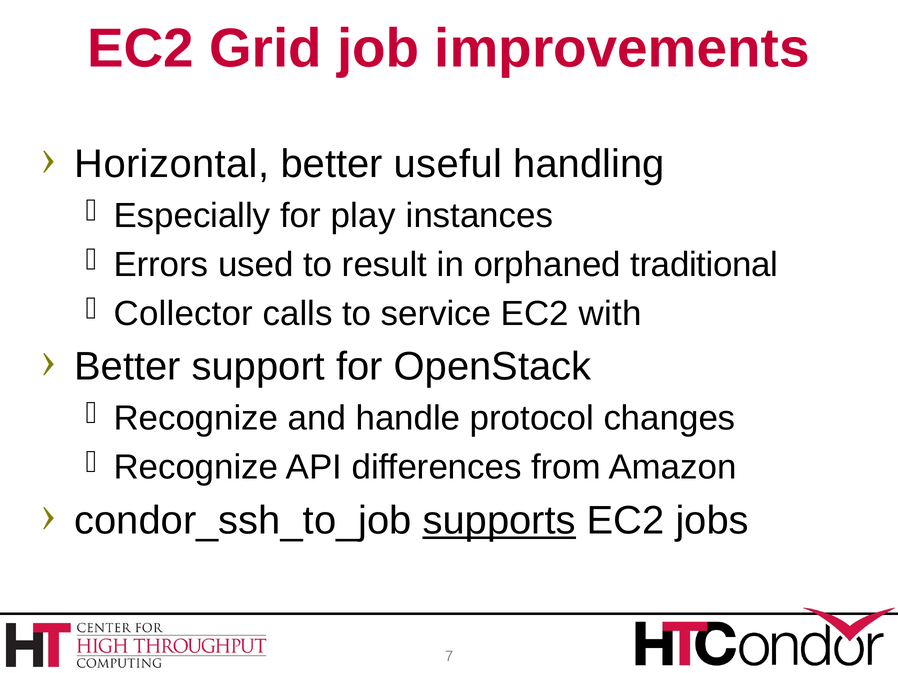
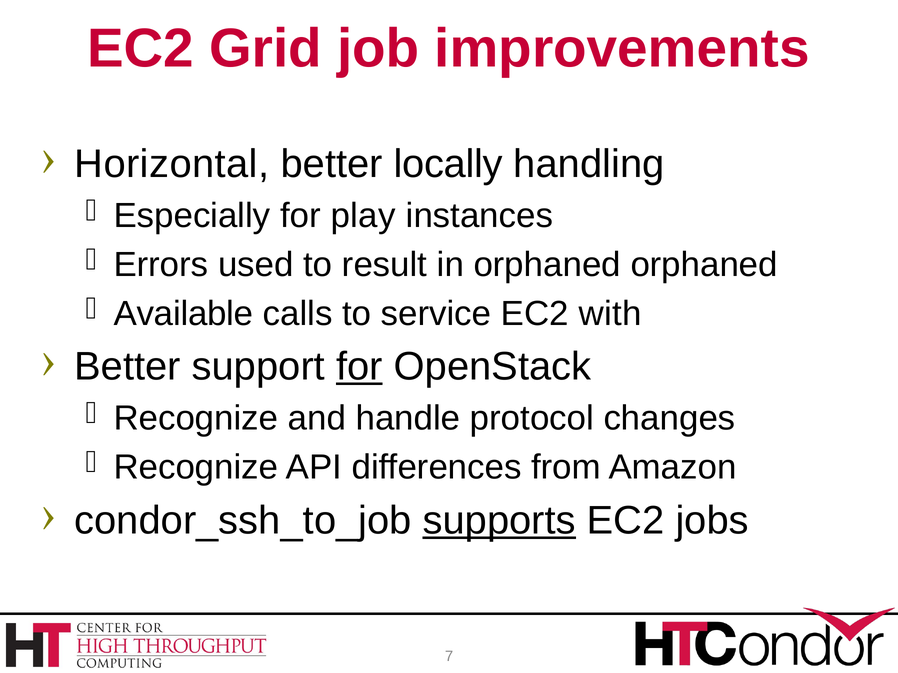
useful: useful -> locally (448, 164)
orphaned traditional: traditional -> orphaned (704, 265)
Collector: Collector -> Available (183, 314)
for underline: none -> present (359, 367)
